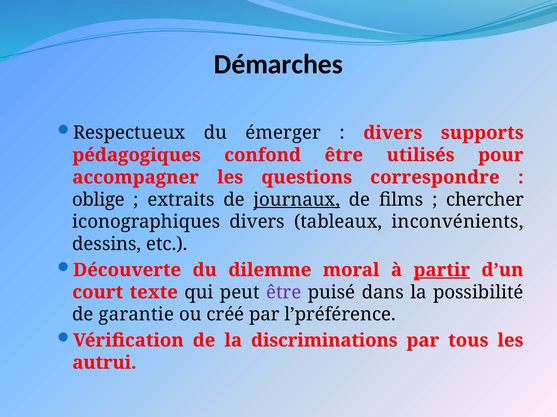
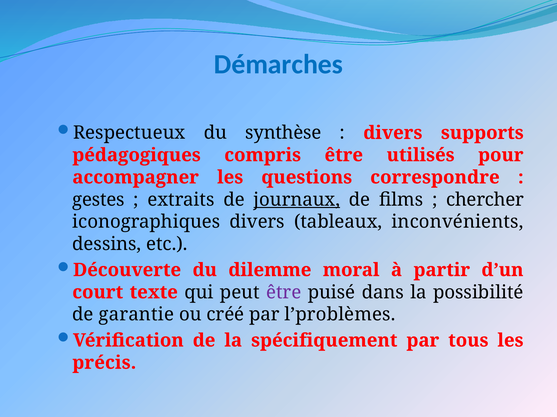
Démarches colour: black -> blue (278, 64)
émerger: émerger -> synthèse (283, 133)
confond: confond -> compris (263, 155)
oblige: oblige -> gestes (98, 200)
partir underline: present -> none (442, 270)
l’préférence: l’préférence -> l’problèmes (340, 315)
discriminations: discriminations -> spécifiquement (324, 341)
autrui: autrui -> précis (104, 363)
